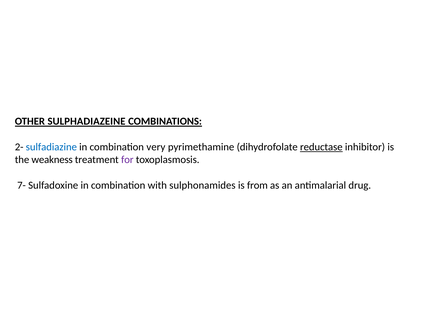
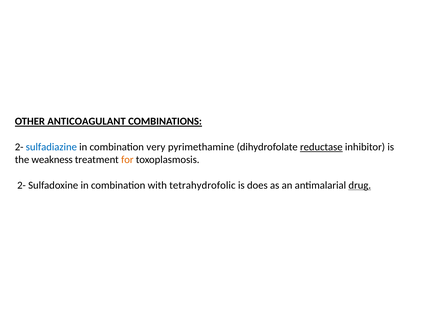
SULPHADIAZEINE: SULPHADIAZEINE -> ANTICOAGULANT (87, 122)
for colour: purple -> orange (127, 160)
7-: 7- -> 2- (22, 186)
sulphonamides: sulphonamides -> tetrahydrofolic (202, 186)
from: from -> does (257, 186)
drug underline: none -> present (360, 186)
